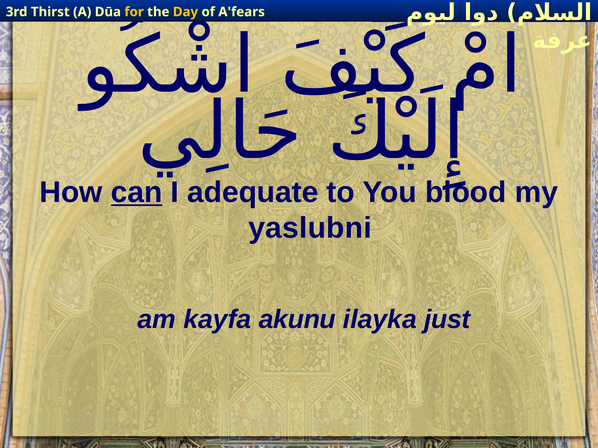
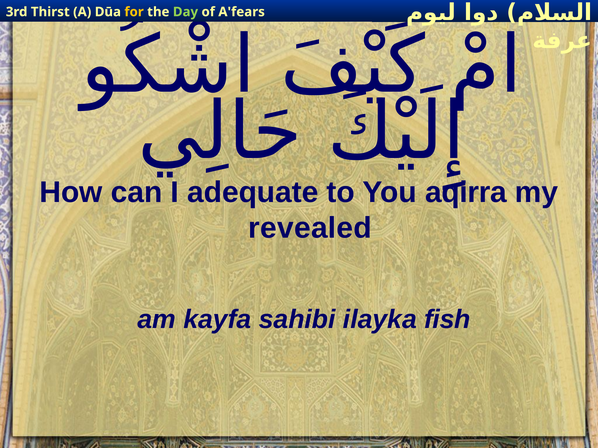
Day colour: yellow -> light green (185, 12)
can underline: present -> none (137, 192)
blood: blood -> aqirra (466, 192)
yaslubni: yaslubni -> revealed (310, 228)
akunu: akunu -> sahibi (297, 320)
just: just -> fish (447, 320)
